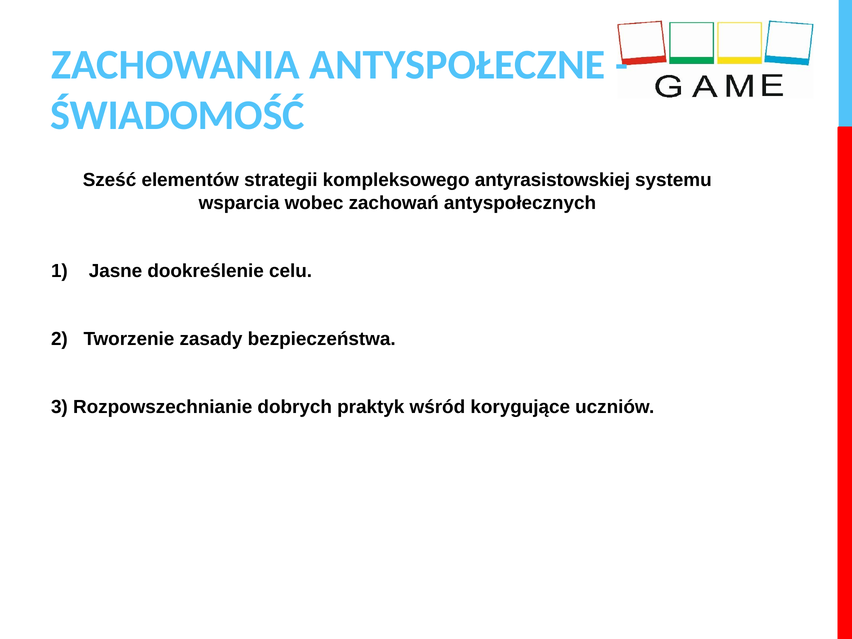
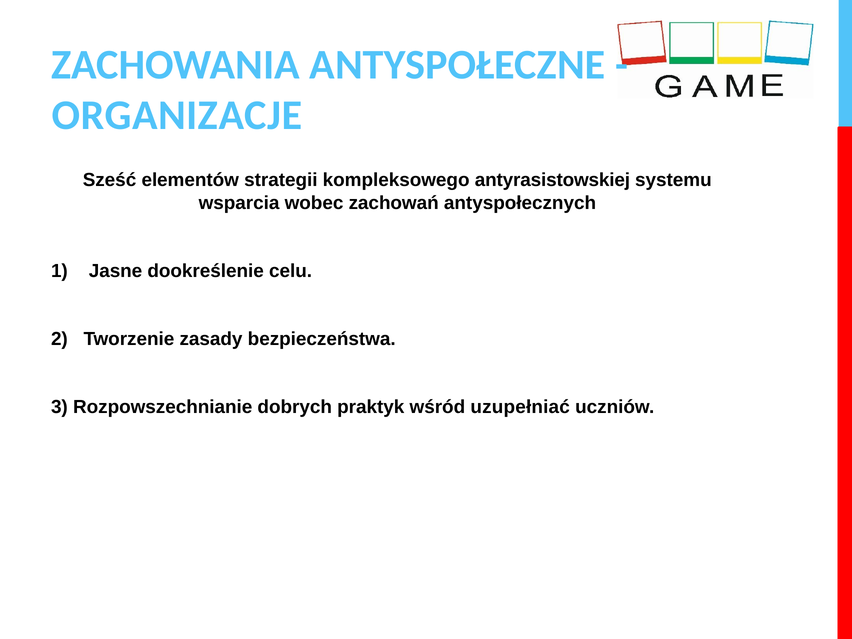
ŚWIADOMOŚĆ: ŚWIADOMOŚĆ -> ORGANIZACJE (177, 115)
korygujące: korygujące -> uzupełniać (520, 407)
